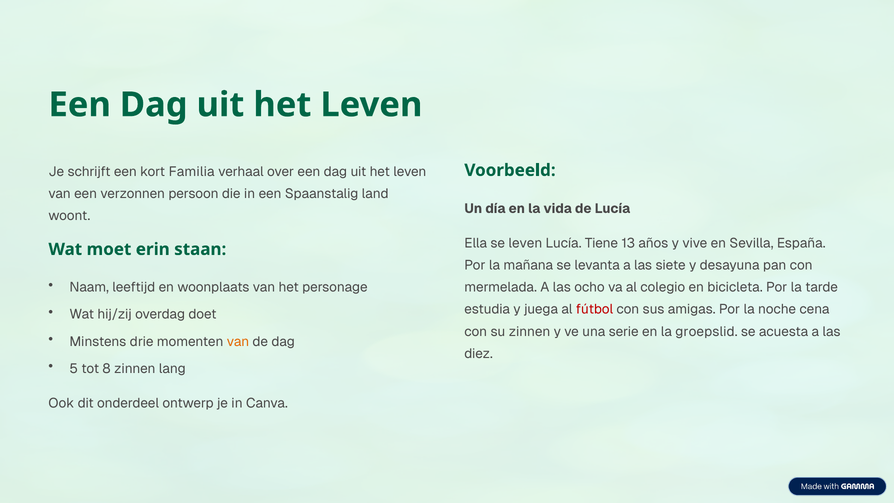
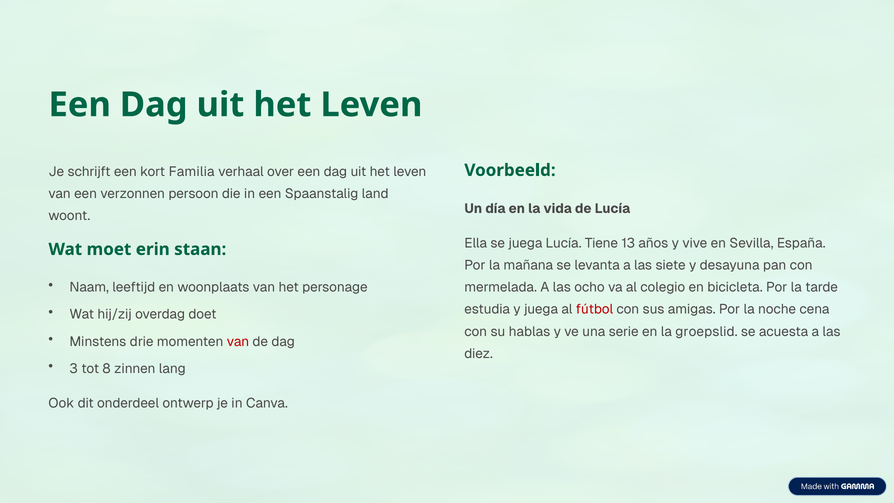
se leven: leven -> juega (525, 243)
su zinnen: zinnen -> hablas (529, 331)
van colour: orange -> red (238, 341)
5: 5 -> 3 (74, 368)
